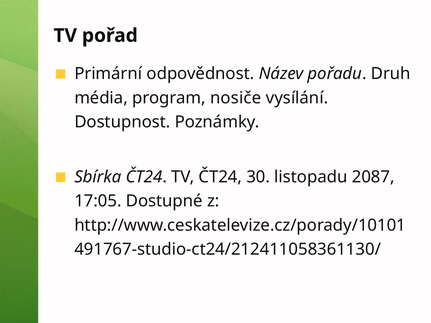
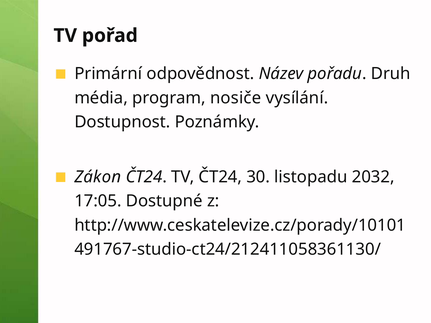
Sbírka: Sbírka -> Zákon (98, 177)
2087: 2087 -> 2032 (373, 177)
